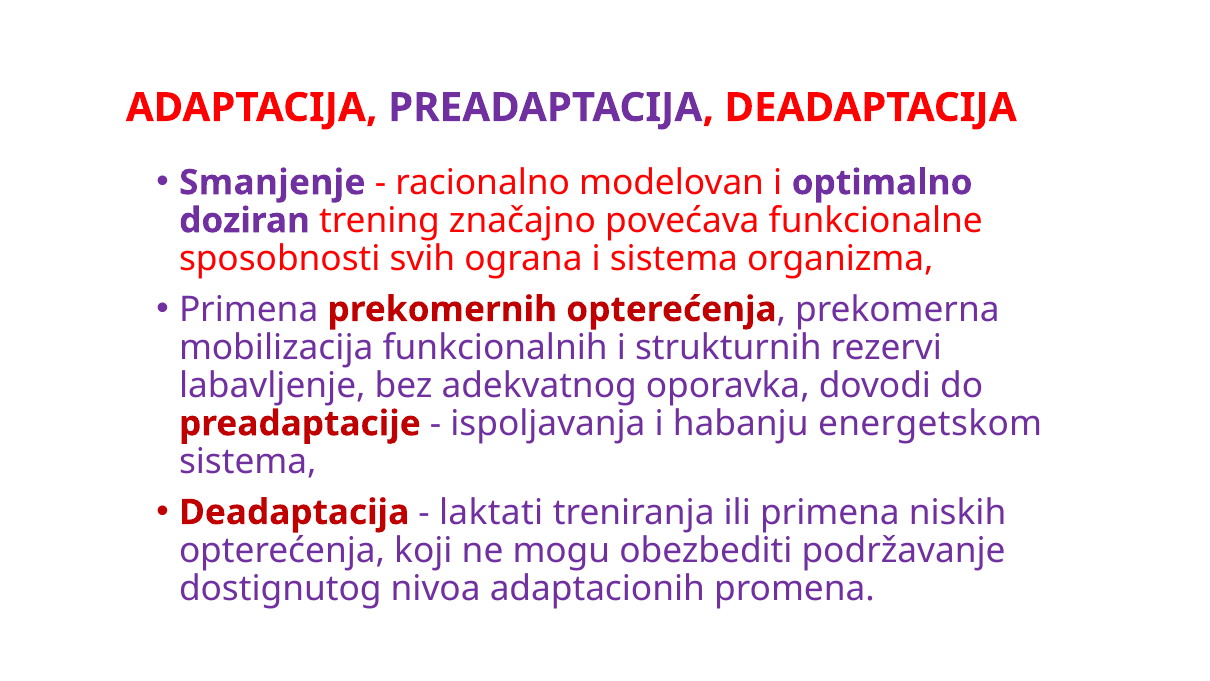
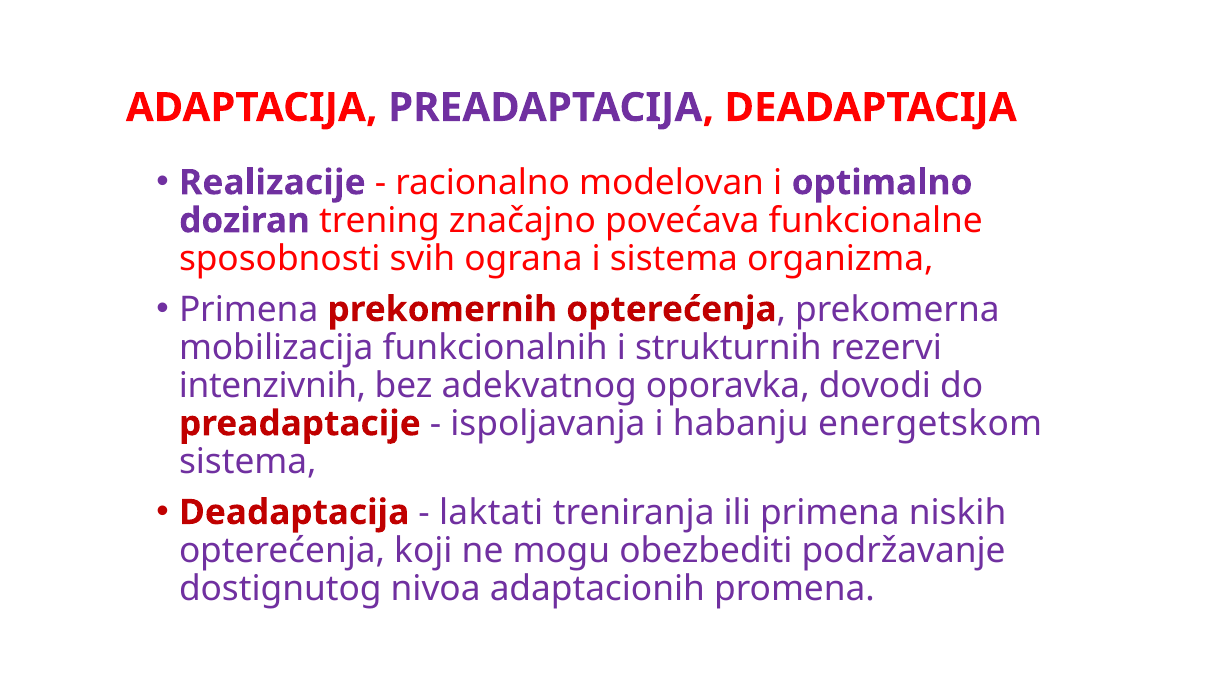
Smanjenje: Smanjenje -> Realizacije (272, 182)
labavljenje: labavljenje -> intenzivnih (273, 385)
